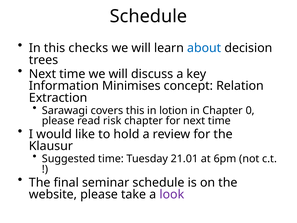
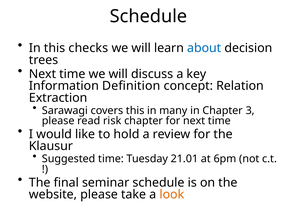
Minimises: Minimises -> Definition (131, 86)
lotion: lotion -> many (173, 110)
0: 0 -> 3 (250, 110)
look colour: purple -> orange (172, 194)
